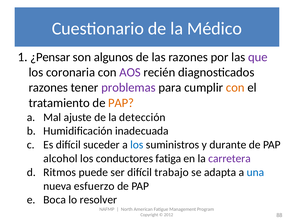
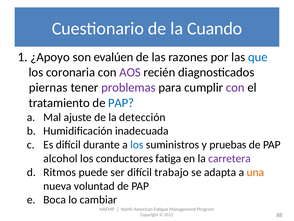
Médico: Médico -> Cuando (215, 28)
¿Pensar: ¿Pensar -> ¿Apoyo (50, 57)
algunos: algunos -> evalúen (114, 57)
que colour: purple -> blue (258, 57)
razones: razones -> piernas (48, 87)
con colour: orange -> purple (235, 87)
PAP colour: orange -> blue (121, 103)
suceder: suceder -> durante (101, 144)
durante: durante -> pruebas (228, 144)
una colour: blue -> orange (255, 172)
esfuerzo: esfuerzo -> voluntad (94, 186)
resolver: resolver -> cambiar (98, 199)
